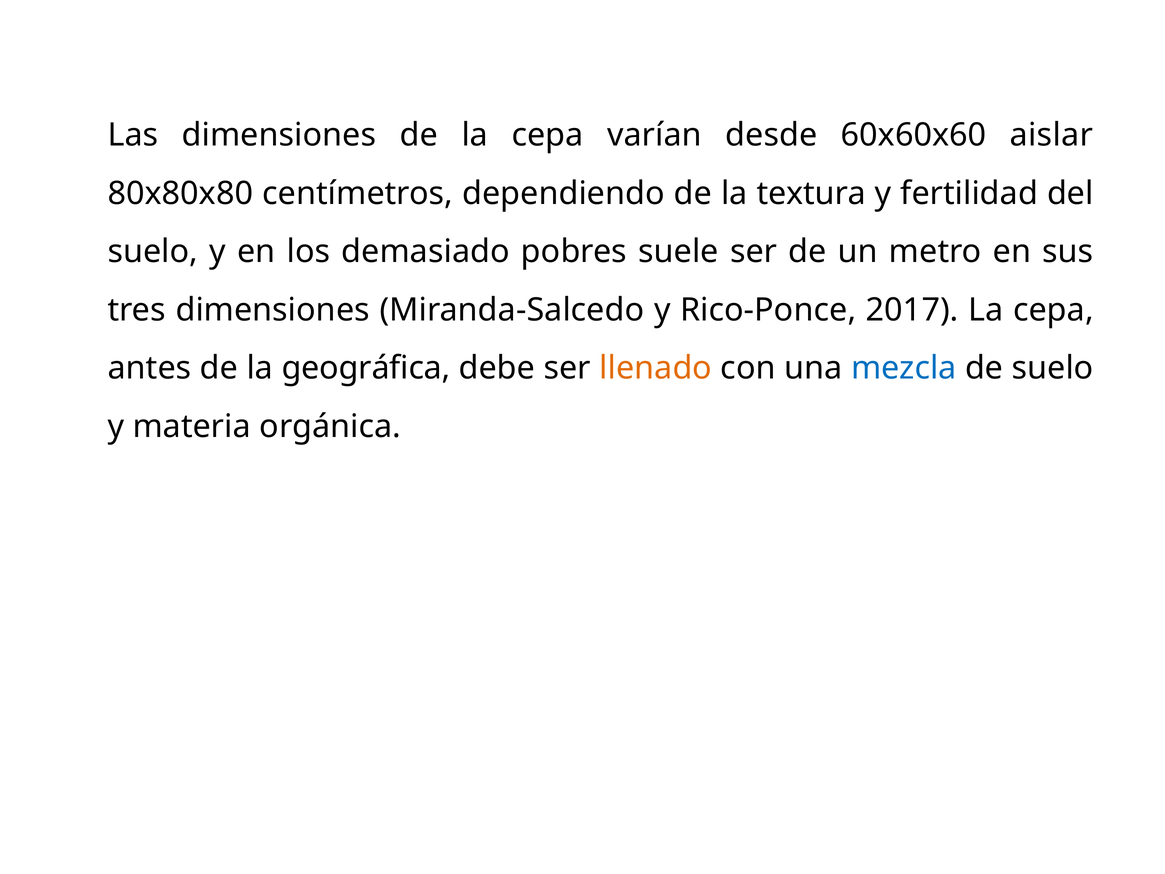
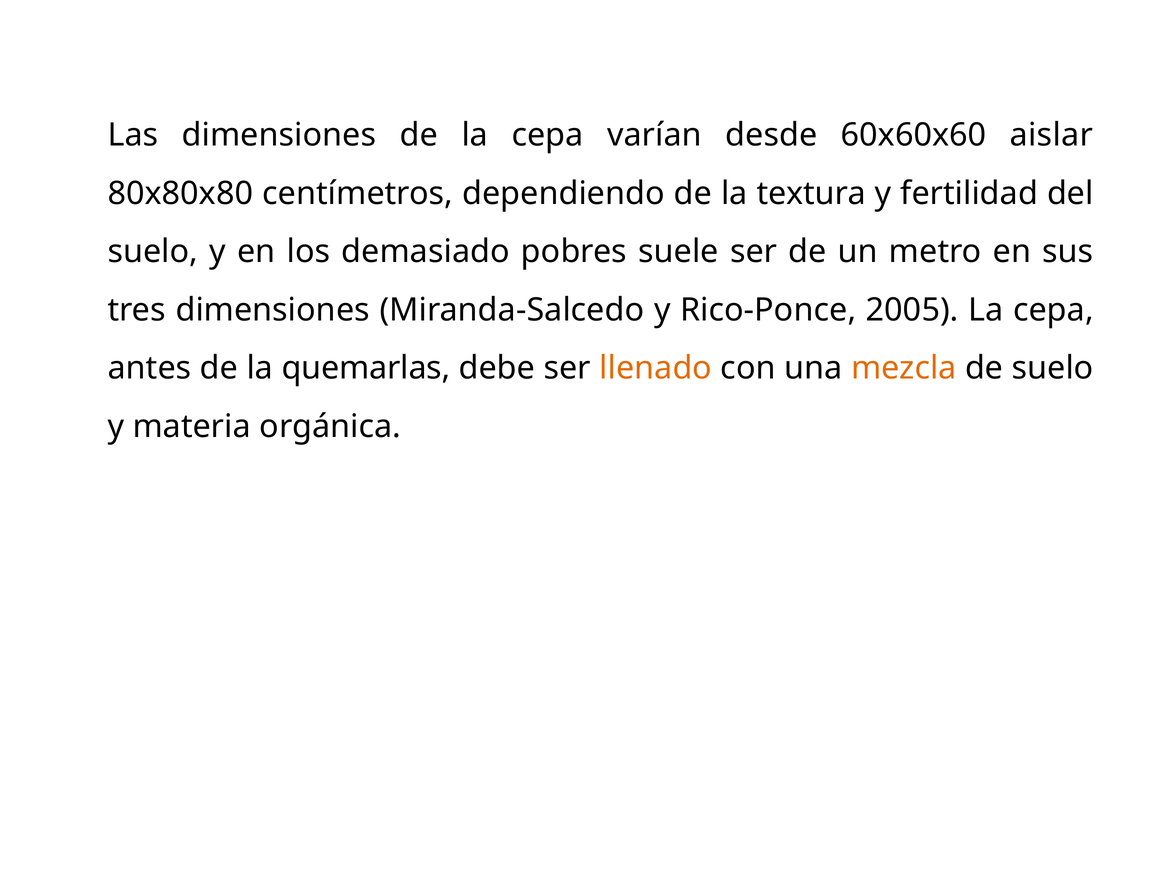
2017: 2017 -> 2005 (912, 310)
geográfica: geográfica -> quemarlas (366, 368)
mezcla colour: blue -> orange (904, 368)
